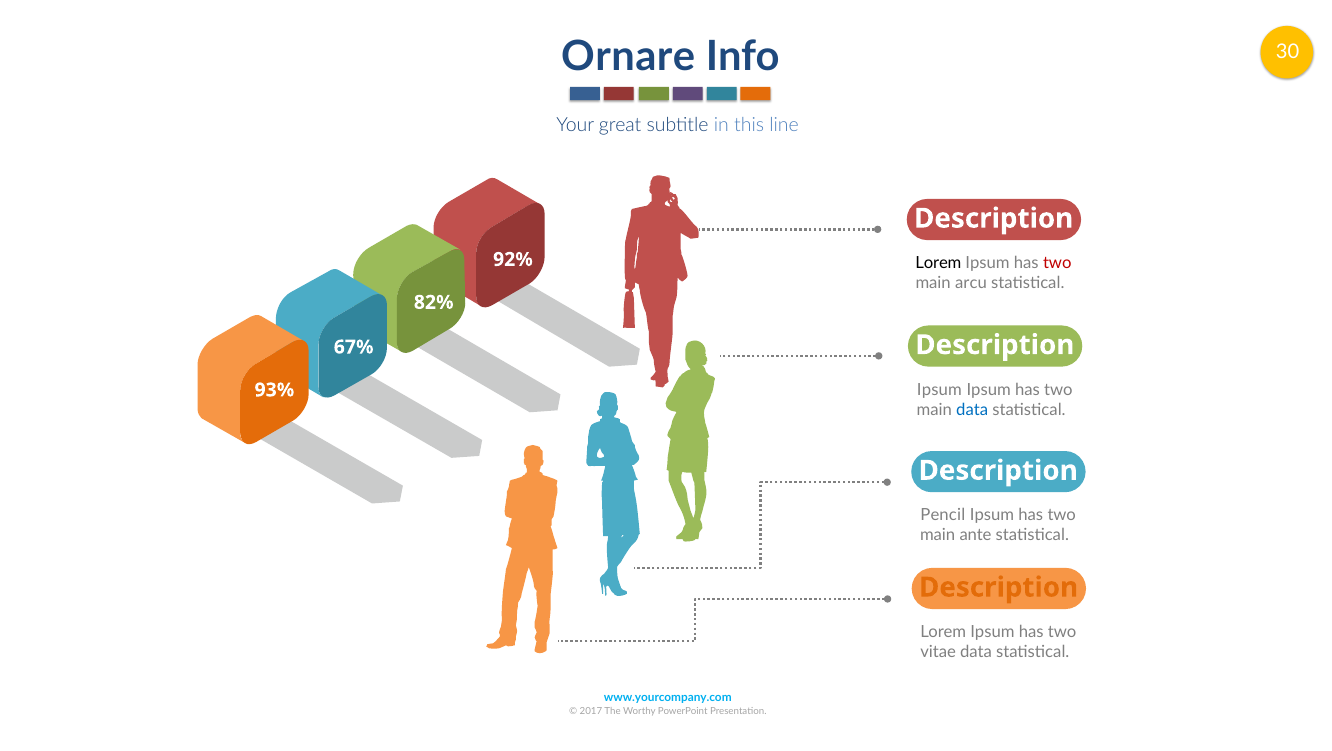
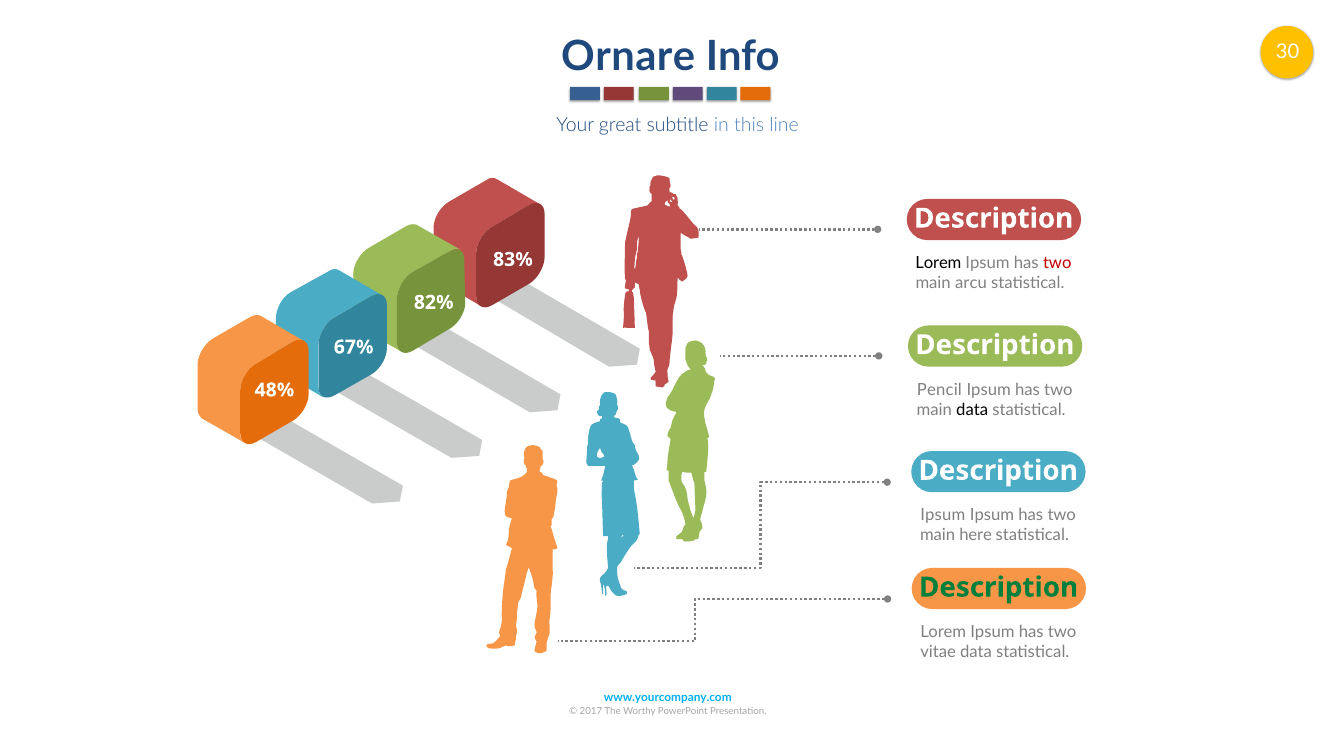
92%: 92% -> 83% (513, 260)
Ipsum: Ipsum -> Pencil (939, 390)
93%: 93% -> 48% (274, 390)
data colour: blue -> black (972, 410)
Pencil: Pencil -> Ipsum (943, 515)
ante: ante -> here (976, 535)
Description colour: orange -> green (999, 587)
